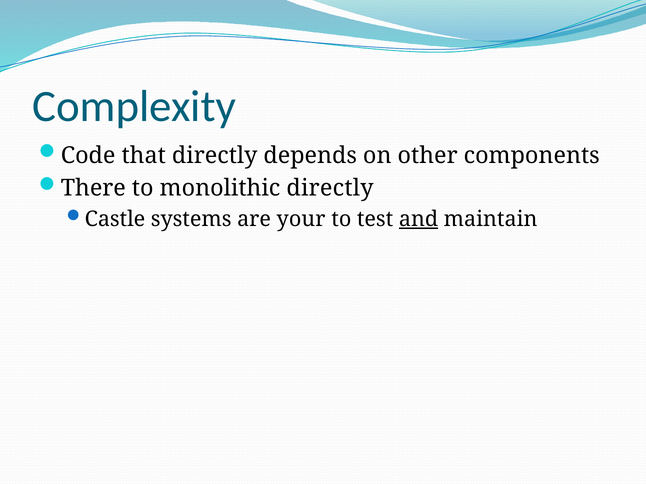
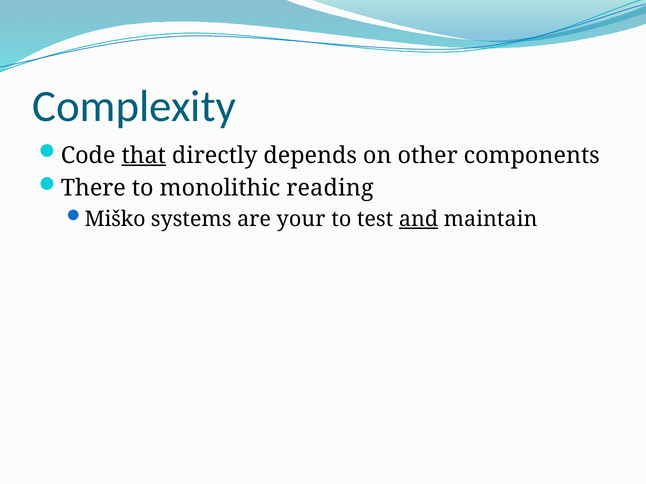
that underline: none -> present (144, 156)
monolithic directly: directly -> reading (330, 188)
Castle: Castle -> Miško (115, 219)
